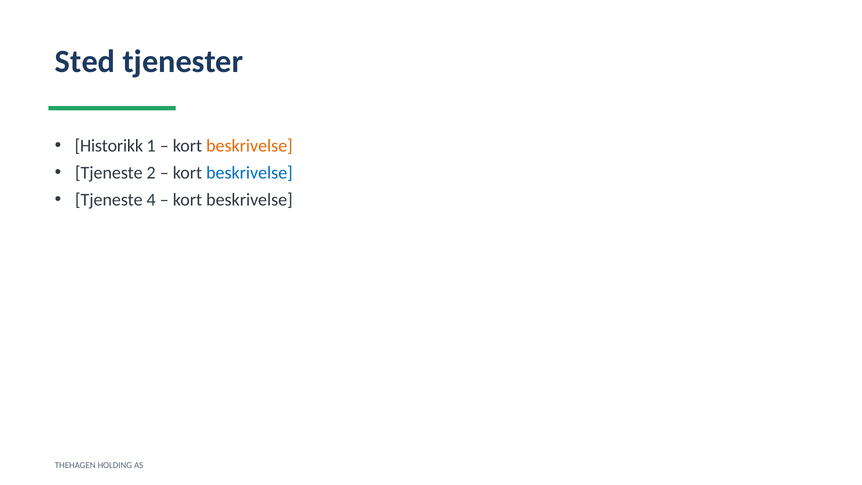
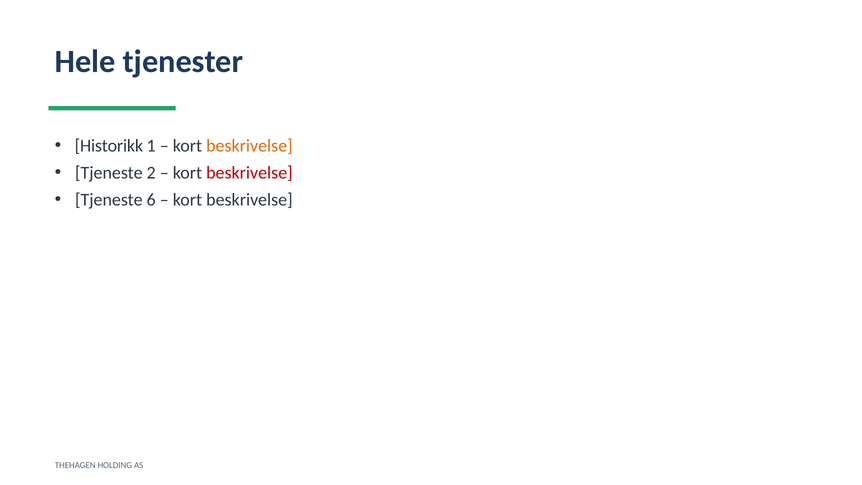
Sted: Sted -> Hele (85, 62)
beskrivelse colour: blue -> red (249, 173)
4: 4 -> 6 (151, 200)
